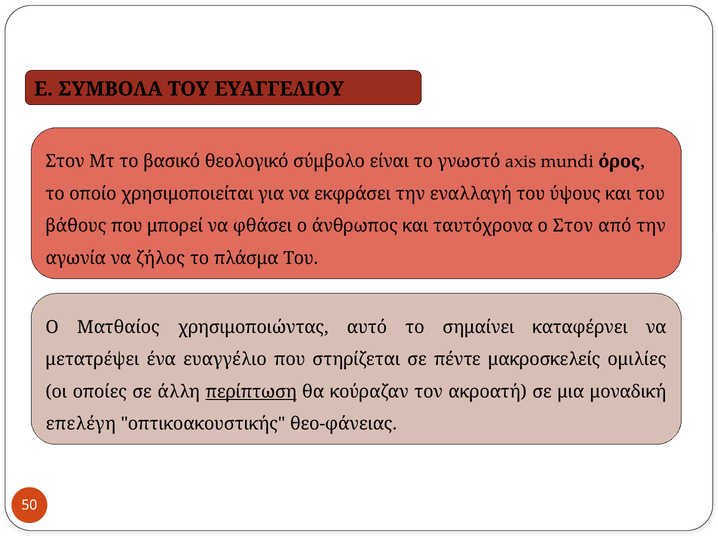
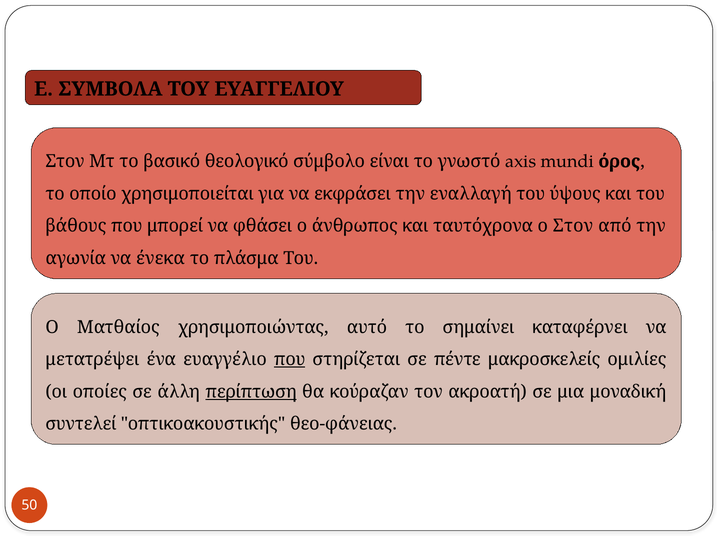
ζήλος: ζήλος -> ένεκα (160, 258)
που underline: none -> present (290, 360)
επελέγη: επελέγη -> συντελεί (81, 424)
